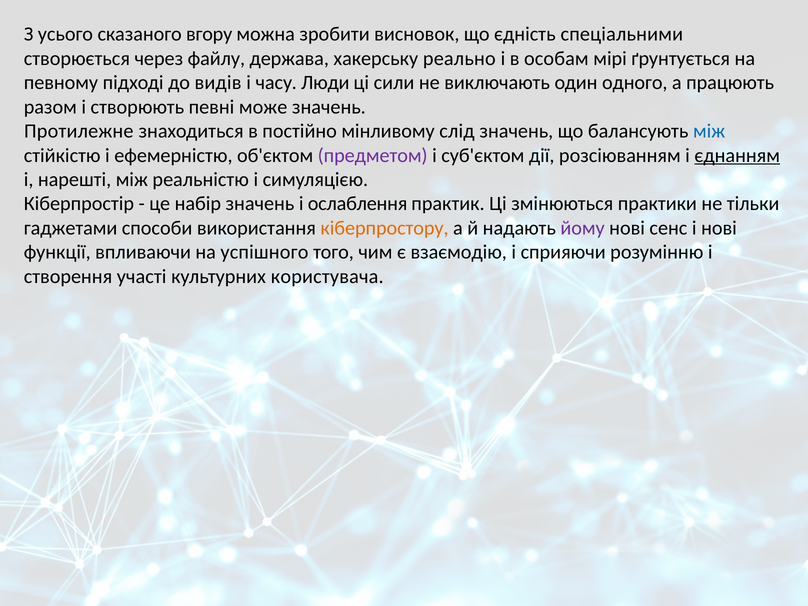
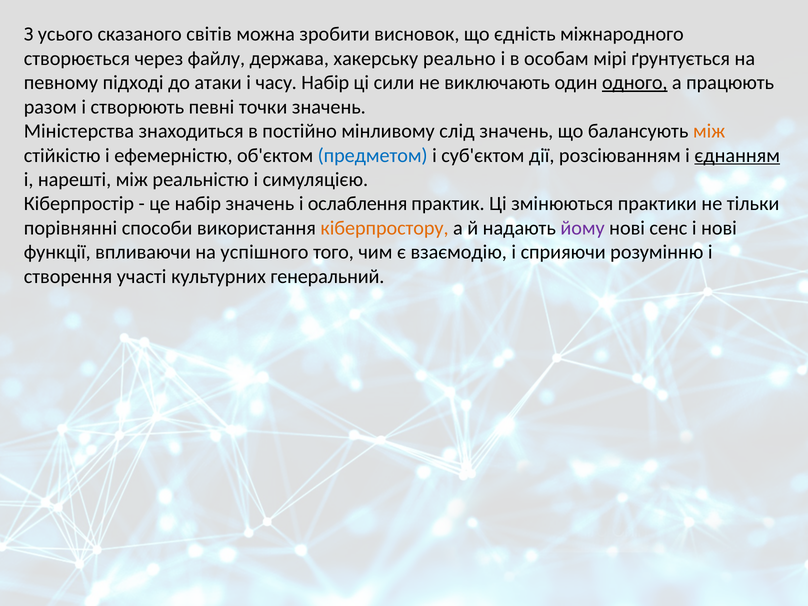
вгору: вгору -> світів (209, 34)
спеціальними: спеціальними -> міжнародного (622, 34)
видів: видів -> атаки (218, 83)
часу Люди: Люди -> Набір (325, 83)
одного underline: none -> present (635, 83)
може: може -> точки (263, 107)
Протилежне: Протилежне -> Міністерства (79, 131)
між colour: blue -> orange (709, 131)
предметом colour: purple -> blue (373, 155)
гаджетами: гаджетами -> порівнянні (70, 228)
користувача: користувача -> генеральний (327, 277)
